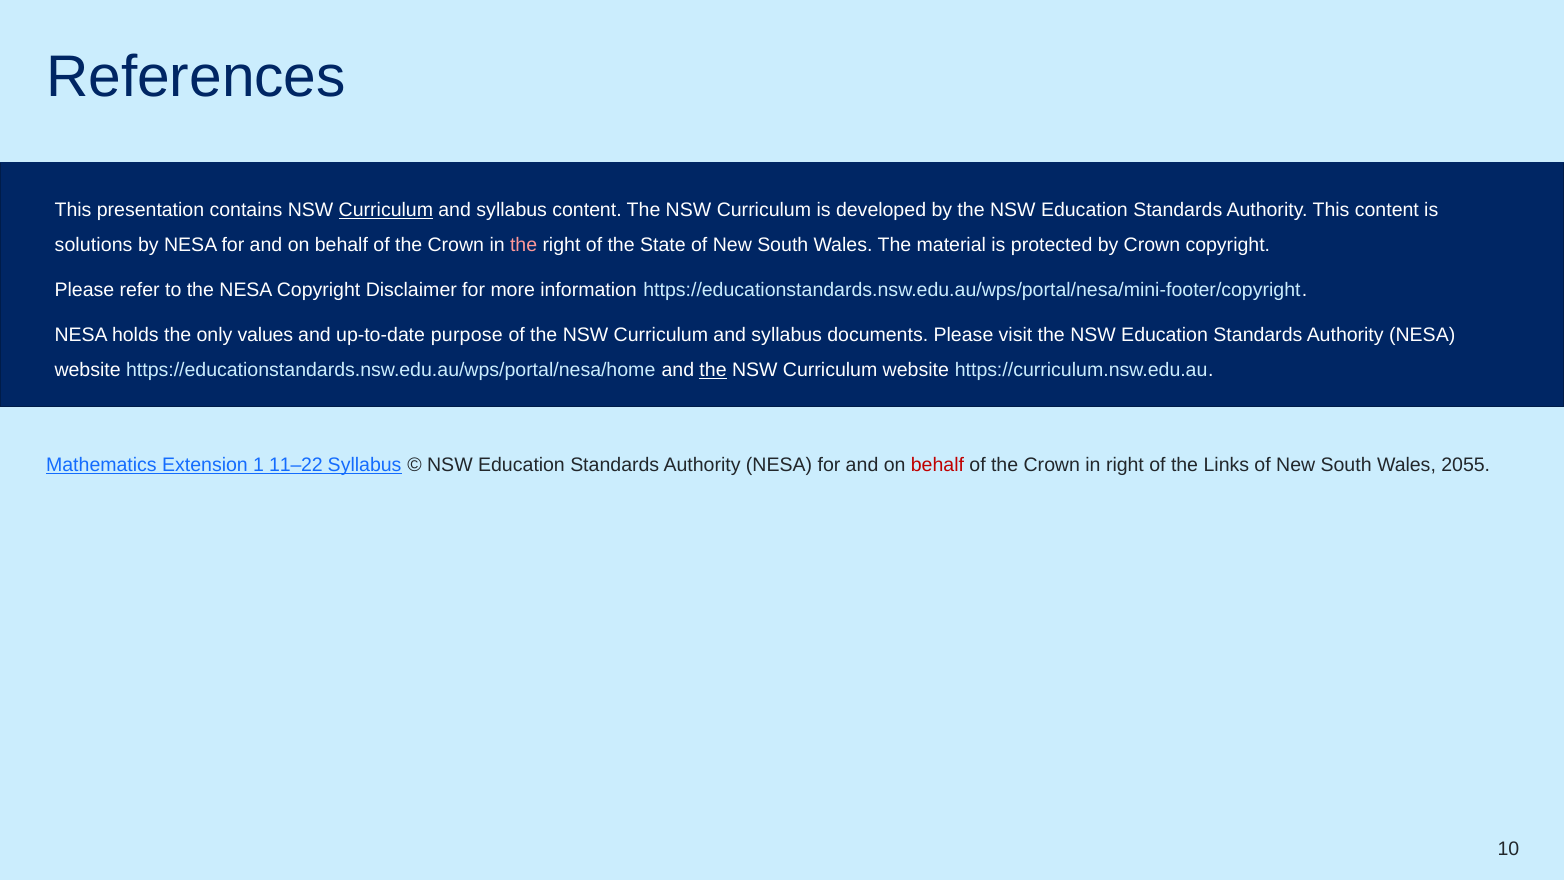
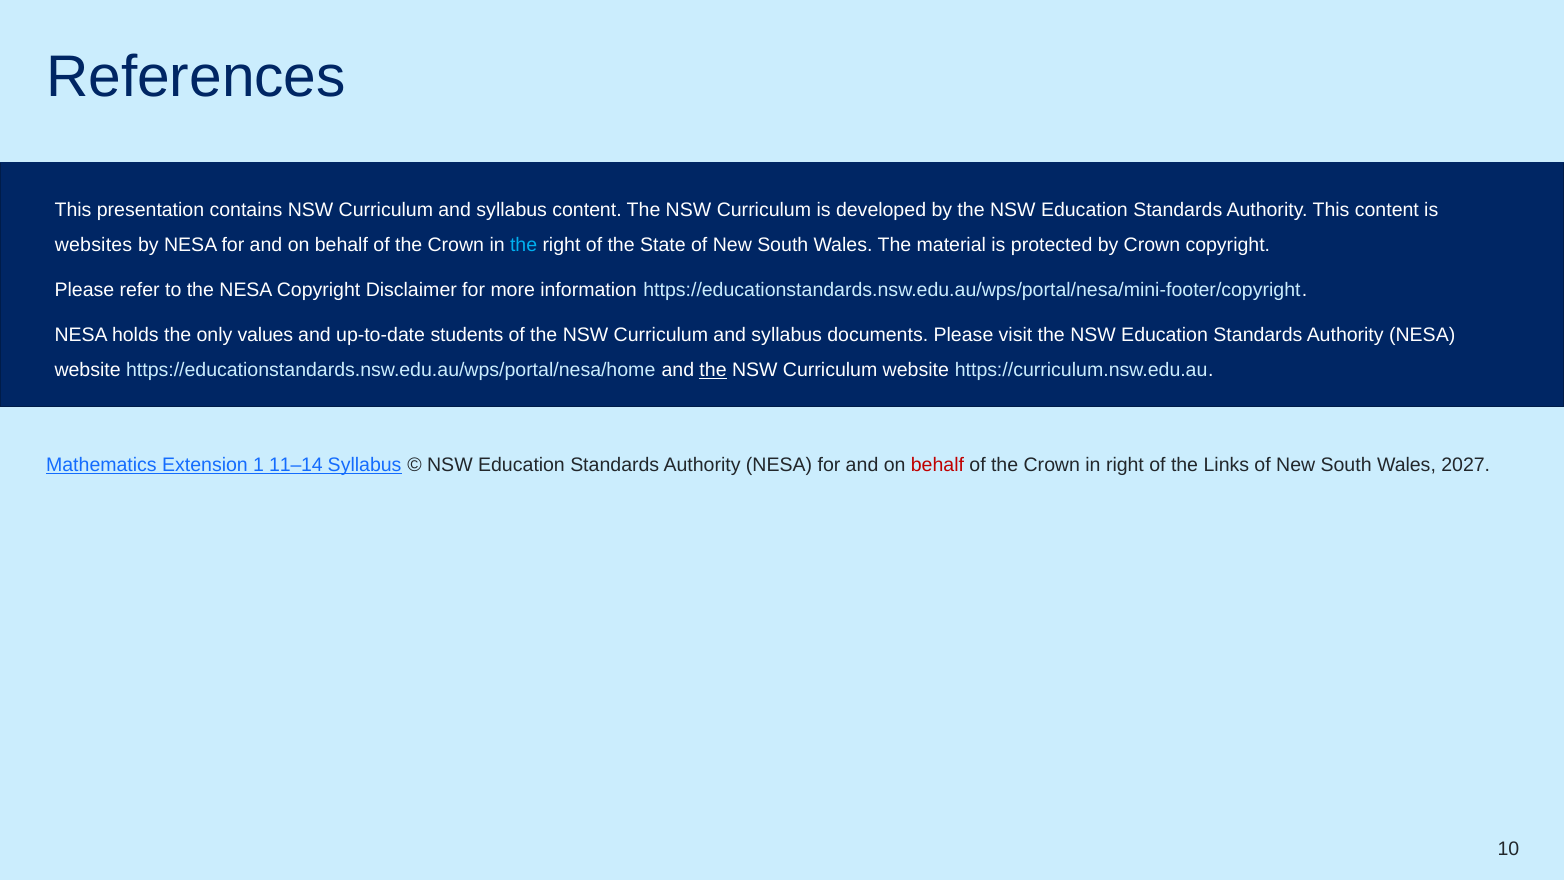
Curriculum underline: present -> none (386, 210)
solutions: solutions -> websites (94, 245)
the colour: pink -> light blue (524, 245)
purpose: purpose -> students (467, 335)
11–22: 11–22 -> 11–14 (296, 465)
2055: 2055 -> 2027 (1466, 465)
